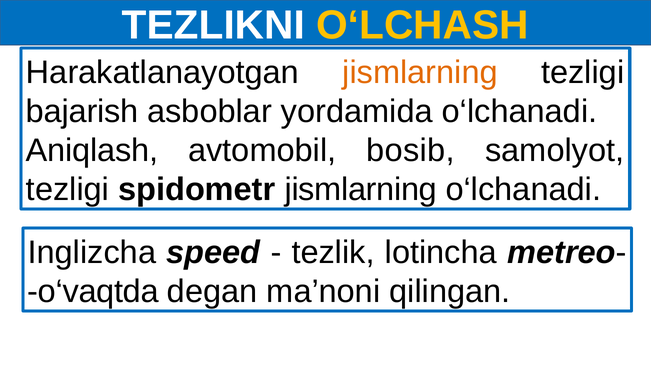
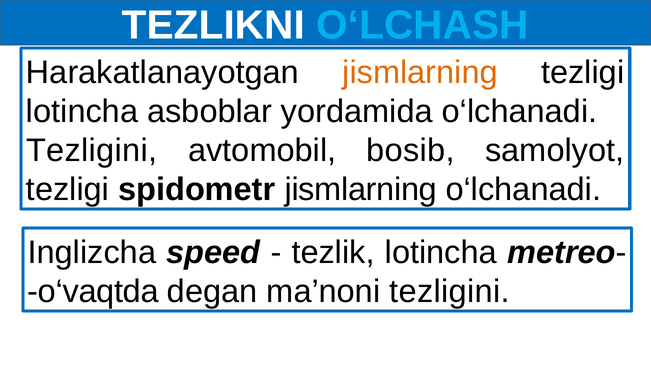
O‘LCHASH colour: yellow -> light blue (423, 25)
bajarish: bajarish -> lotincha (82, 111)
Aniqlash: Aniqlash -> Tezligini (92, 151)
ma’noni qilingan: qilingan -> tezligini (450, 292)
